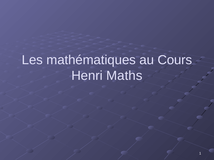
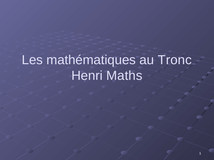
Cours: Cours -> Tronc (175, 60)
